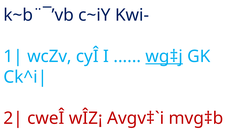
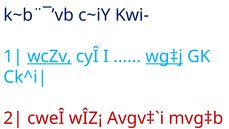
wcZv underline: none -> present (49, 56)
